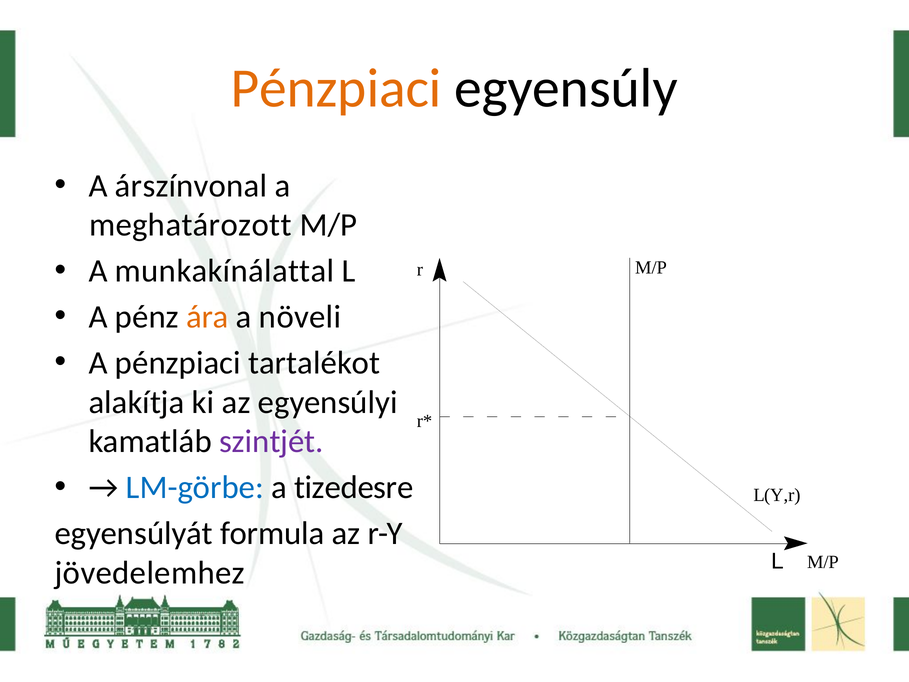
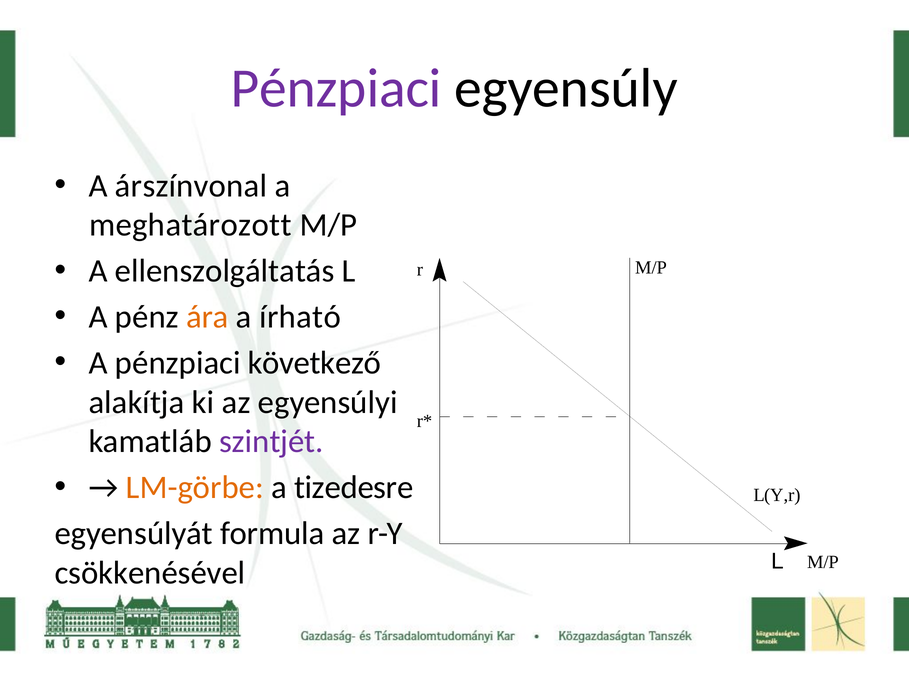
Pénzpiaci colour: orange -> purple (336, 88)
munkakínálattal: munkakínálattal -> ellenszolgáltatás (225, 271)
növeli: növeli -> írható (300, 317)
tartalékot: tartalékot -> következő (314, 363)
LM-görbe colour: blue -> orange (195, 487)
jövedelemhez: jövedelemhez -> csökkenésével (150, 573)
